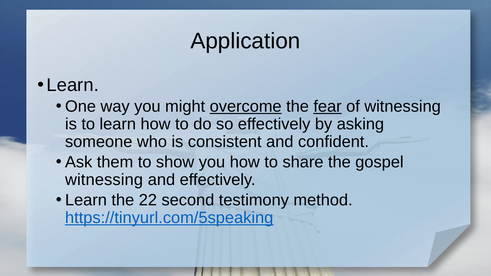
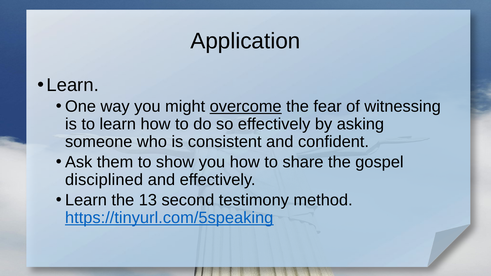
fear underline: present -> none (328, 107)
witnessing: witnessing -> disciplined (104, 180)
22: 22 -> 13 (148, 200)
